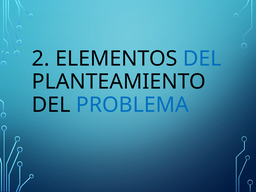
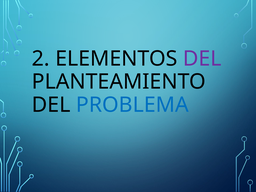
DEL colour: blue -> purple (202, 59)
